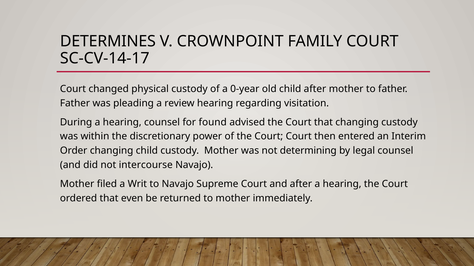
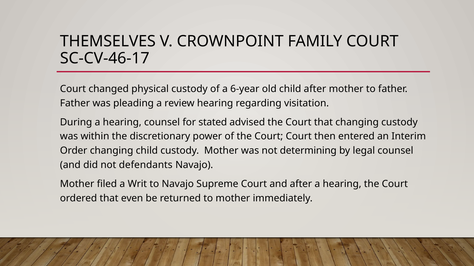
DETERMINES: DETERMINES -> THEMSELVES (108, 42)
SC-CV-14-17: SC-CV-14-17 -> SC-CV-46-17 (105, 59)
0-year: 0-year -> 6-year (245, 89)
found: found -> stated (213, 123)
intercourse: intercourse -> defendants (146, 165)
